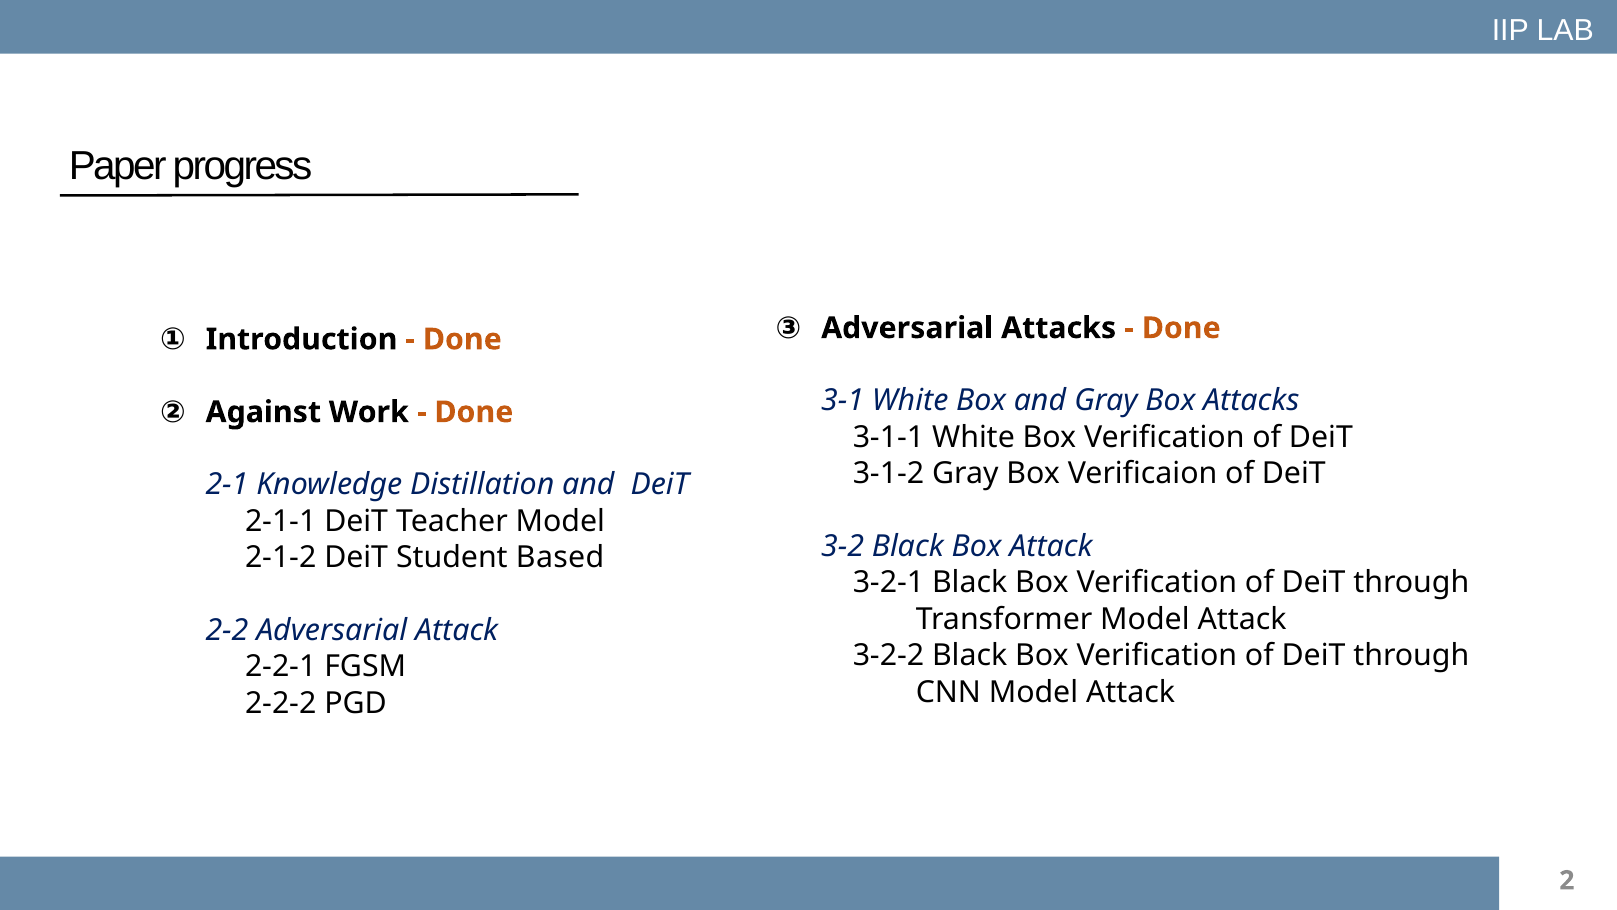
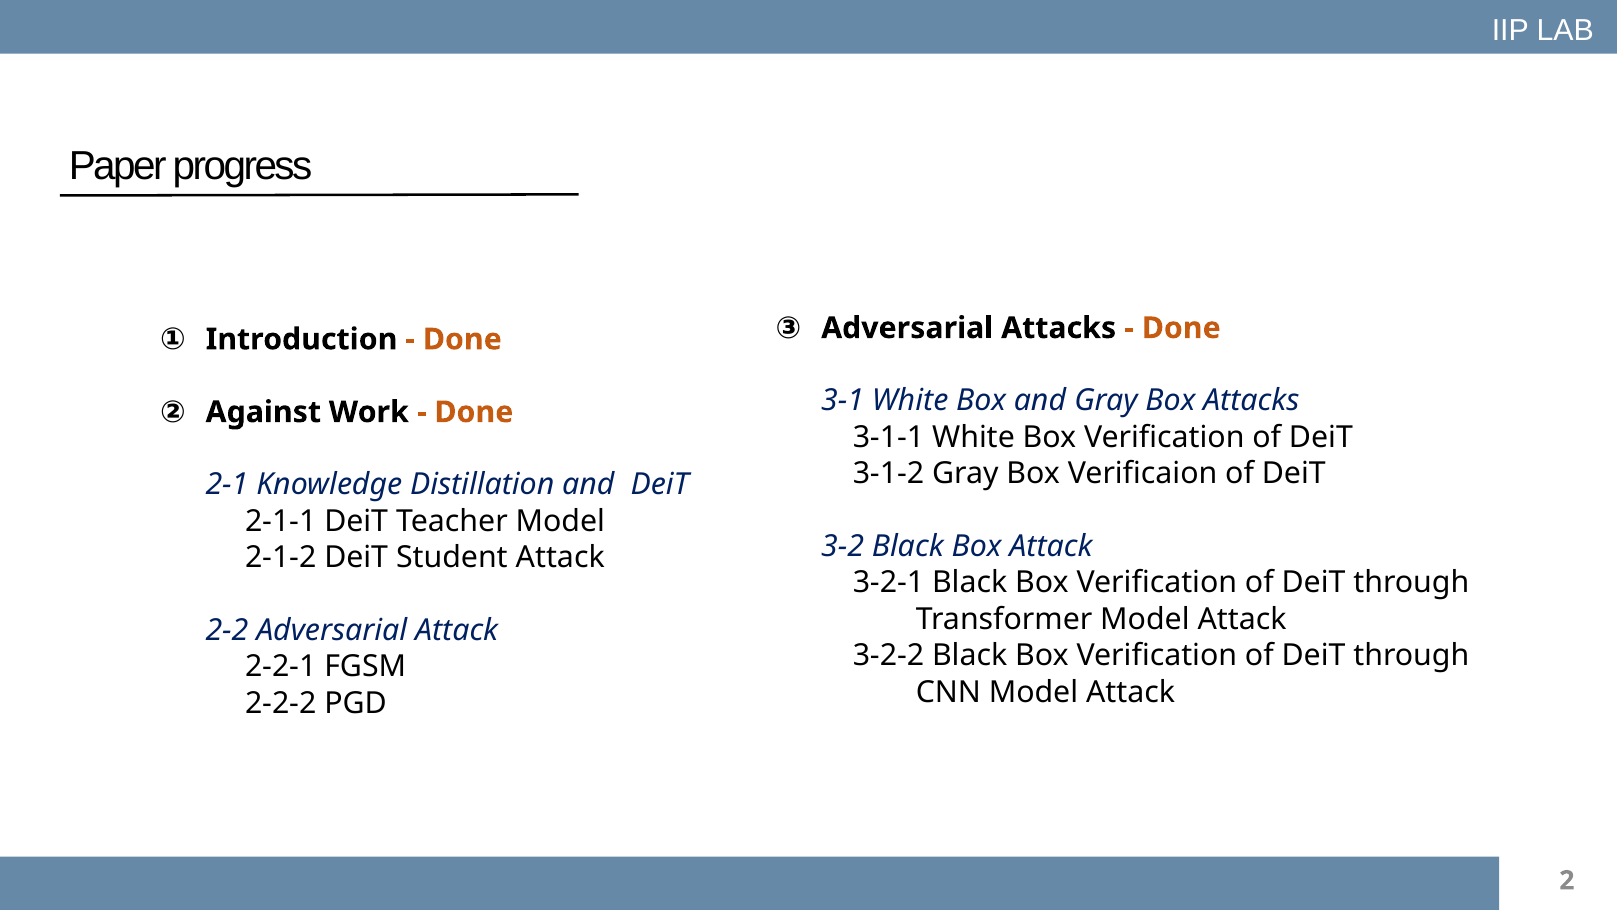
Student Based: Based -> Attack (560, 557)
